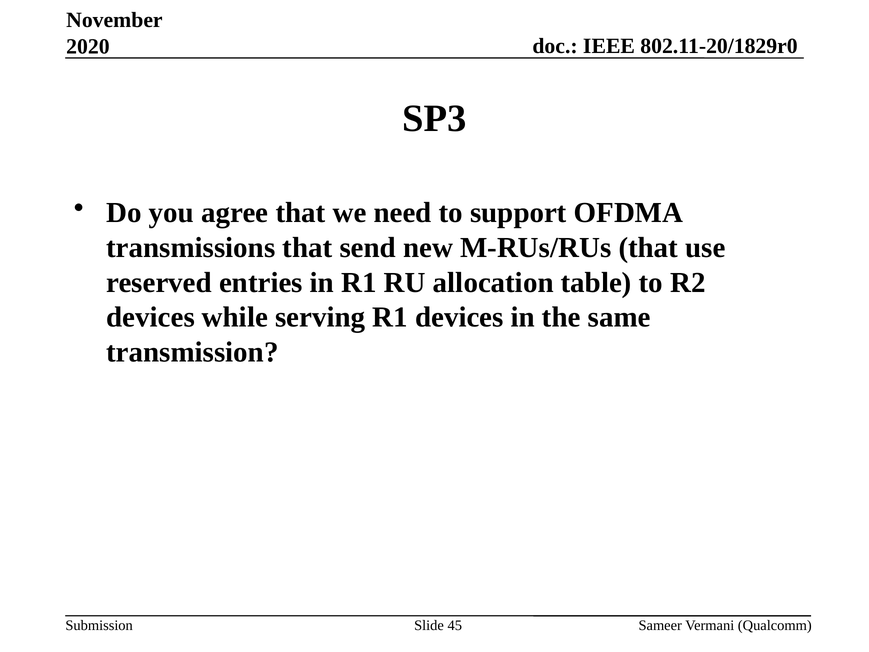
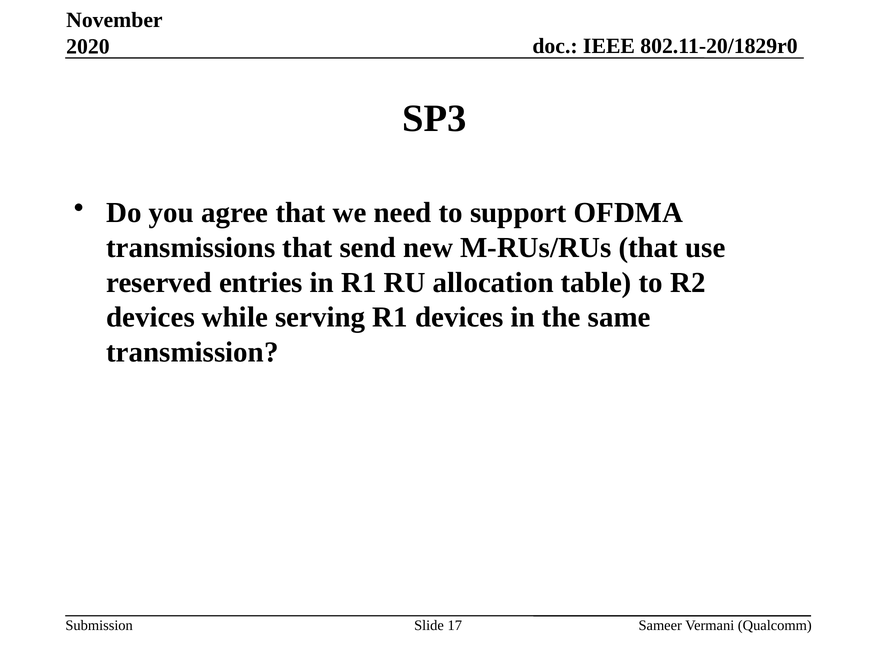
45: 45 -> 17 (455, 625)
